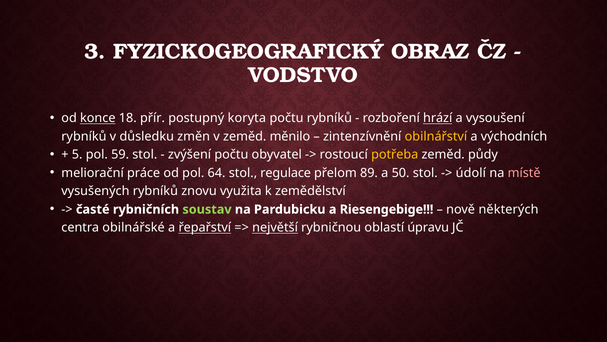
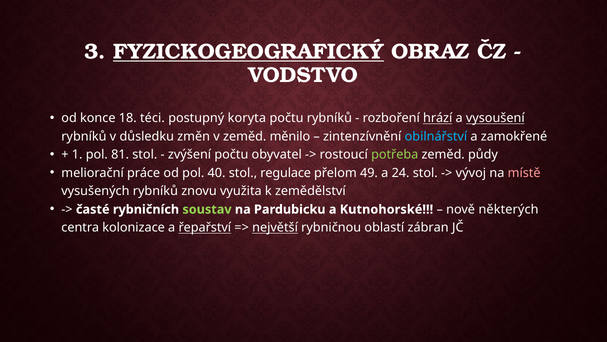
FYZICKOGEOGRAFICKÝ underline: none -> present (249, 52)
konce underline: present -> none (98, 118)
přír: přír -> téci (152, 118)
vysoušení underline: none -> present (495, 118)
obilnářství colour: yellow -> light blue (436, 136)
východních: východních -> zamokřené (514, 136)
5: 5 -> 1 (77, 154)
59: 59 -> 81 (120, 154)
potřeba colour: yellow -> light green (395, 154)
64: 64 -> 40 (217, 173)
89: 89 -> 49 (369, 173)
50: 50 -> 24 (401, 173)
údolí: údolí -> vývoj (471, 173)
Riesengebige: Riesengebige -> Kutnohorské (386, 209)
obilnářské: obilnářské -> kolonizace (134, 227)
úpravu: úpravu -> zábran (428, 227)
